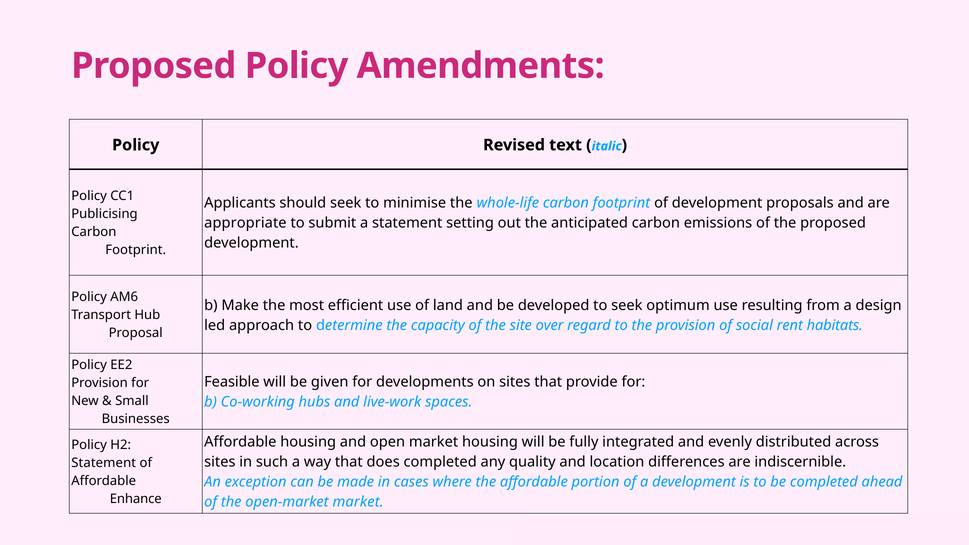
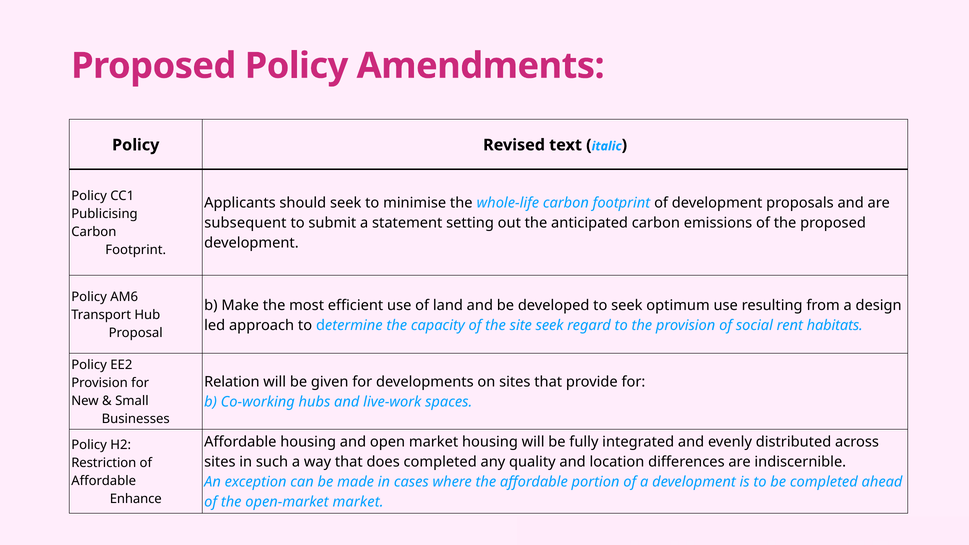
appropriate: appropriate -> subsequent (245, 223)
site over: over -> seek (550, 325)
Feasible: Feasible -> Relation (232, 382)
Statement: Statement -> Restriction (104, 463)
